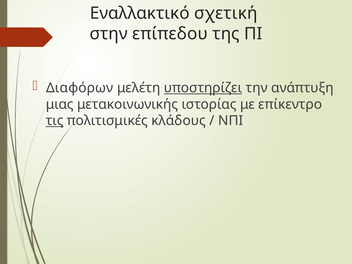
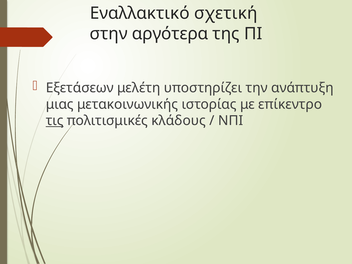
επίπεδου: επίπεδου -> αργότερα (170, 34)
Διαφόρων: Διαφόρων -> Εξετάσεων (80, 88)
υποστηρίζει underline: present -> none (203, 88)
